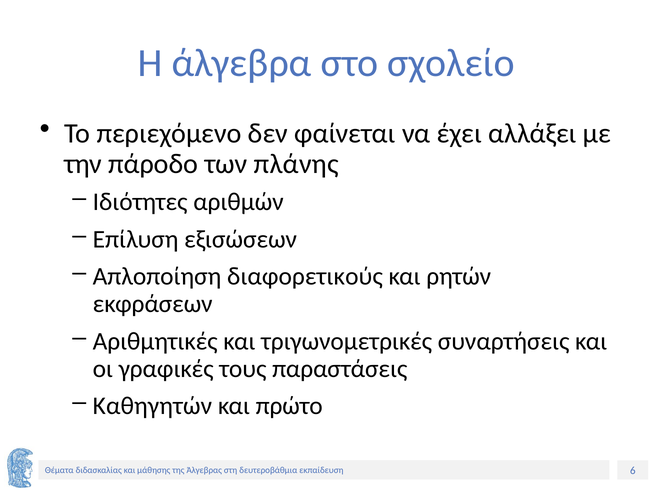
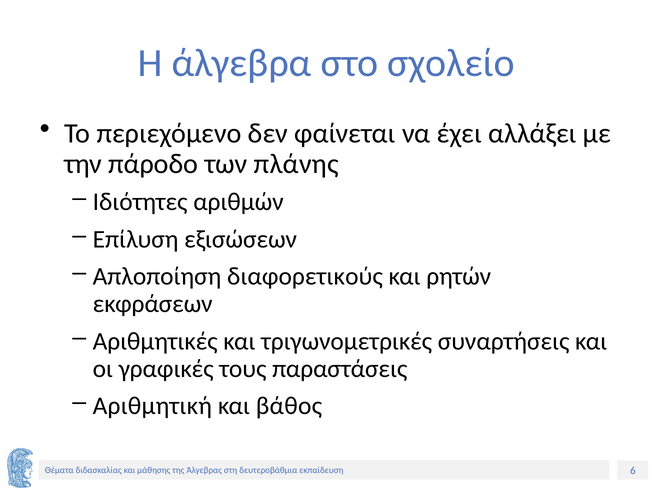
Καθηγητών: Καθηγητών -> Αριθμητική (152, 406)
πρώτο: πρώτο -> βάθος (289, 406)
